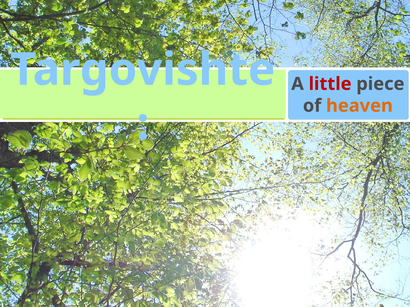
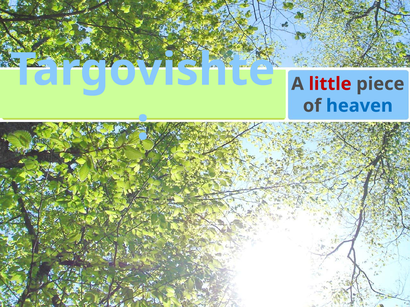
heaven colour: orange -> blue (359, 106)
